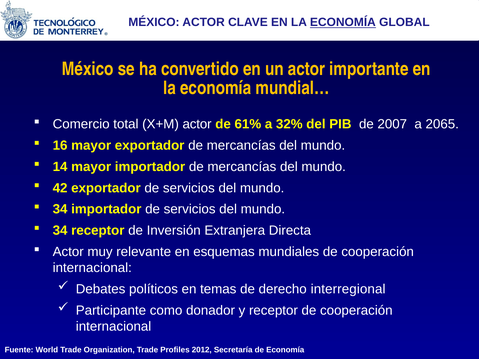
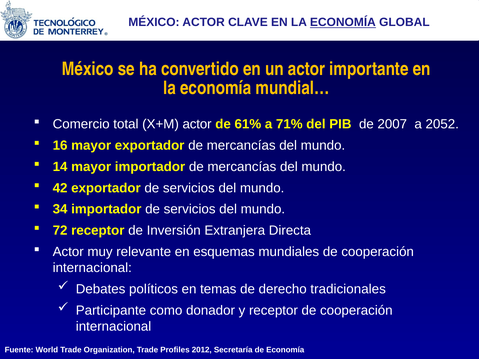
32%: 32% -> 71% (289, 124)
2065: 2065 -> 2052 (442, 124)
34: 34 -> 72 (60, 231)
interregional: interregional -> tradicionales (348, 289)
